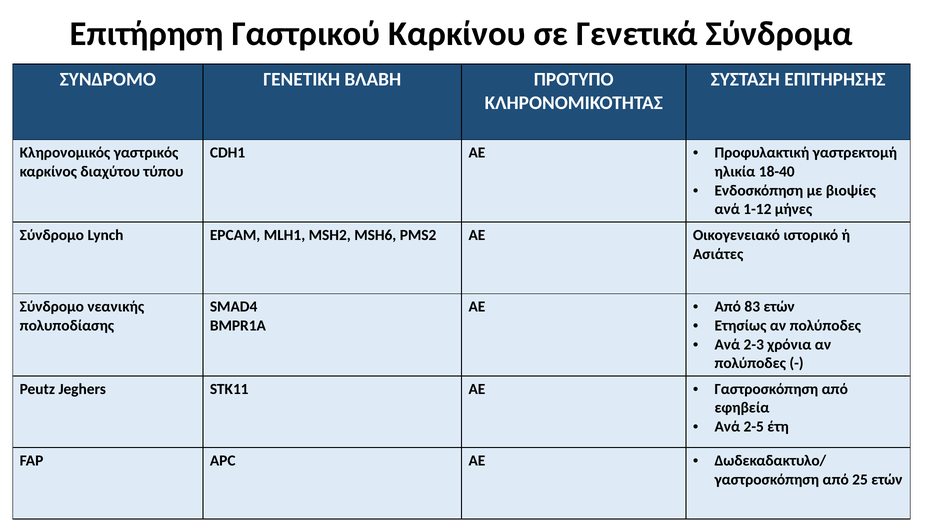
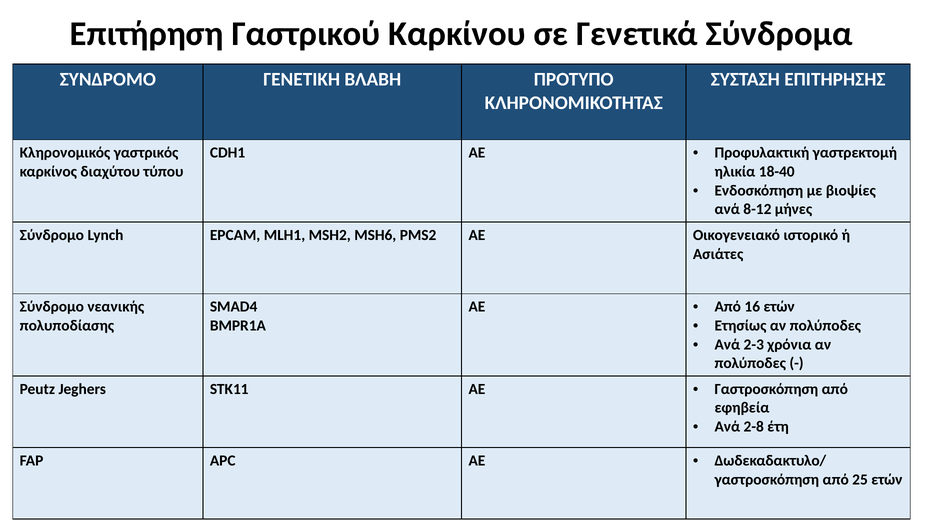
1-12: 1-12 -> 8-12 (757, 210)
83: 83 -> 16 (752, 307)
2-5: 2-5 -> 2-8 (754, 427)
